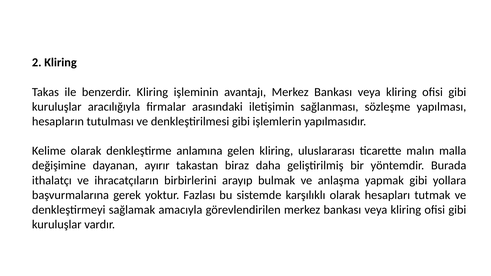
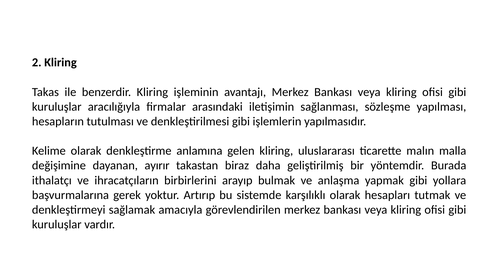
Fazlası: Fazlası -> Artırıp (199, 195)
